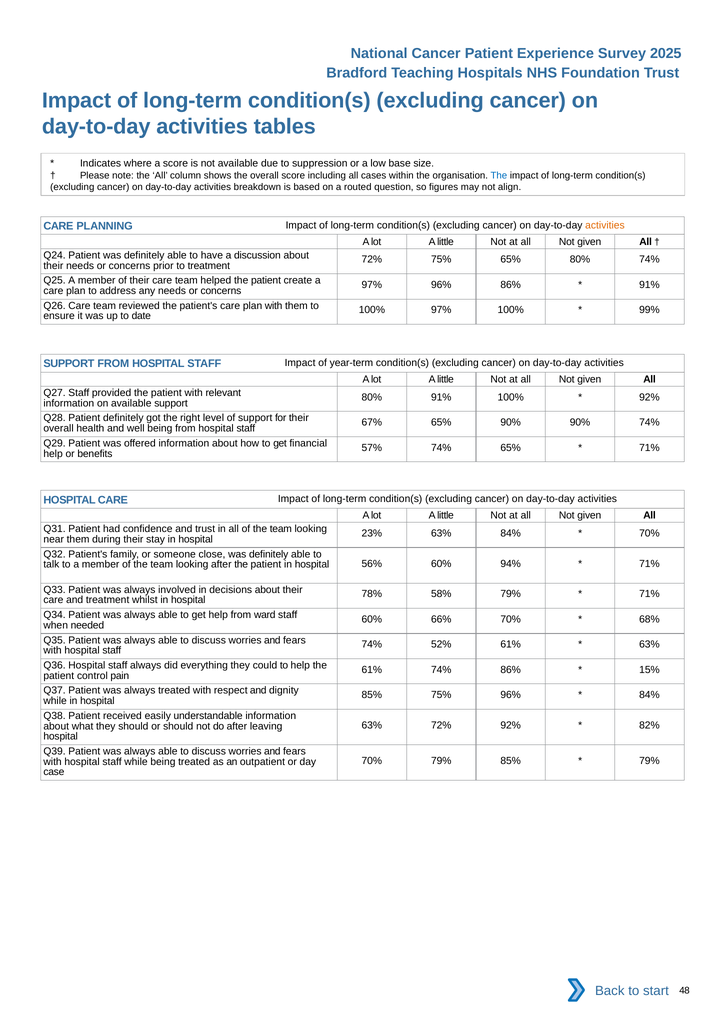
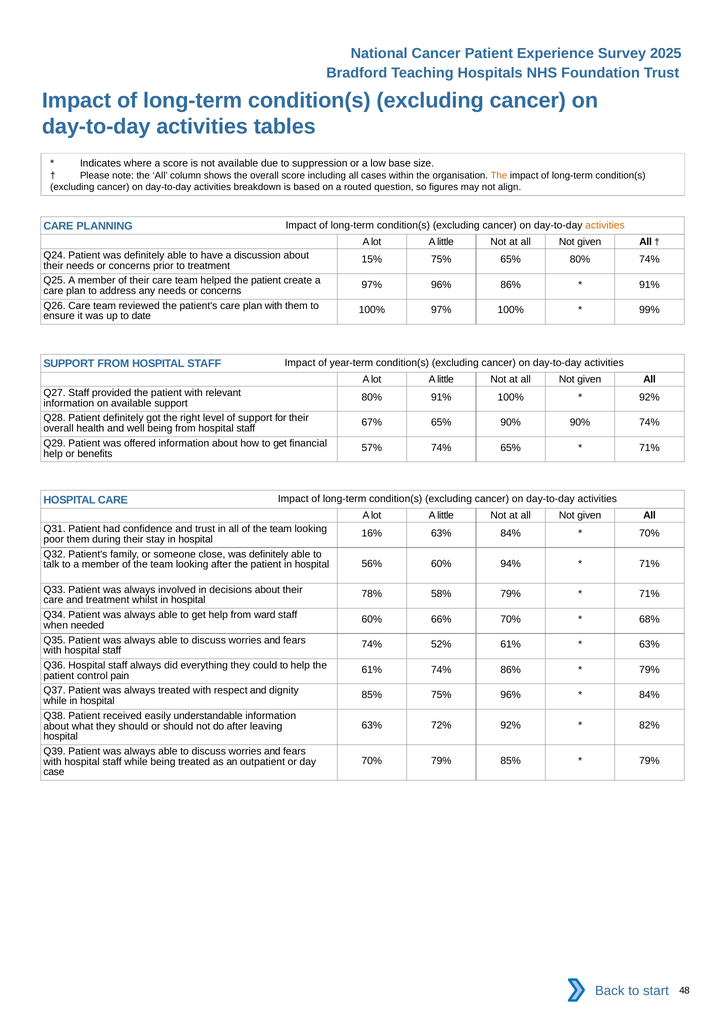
The colour: blue -> orange (499, 175)
72%: 72% -> 15% (372, 260)
23%: 23% -> 16% (372, 533)
near: near -> poor (54, 539)
15%: 15% -> 79% (649, 670)
